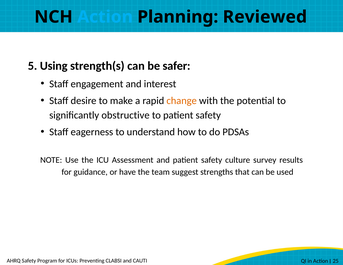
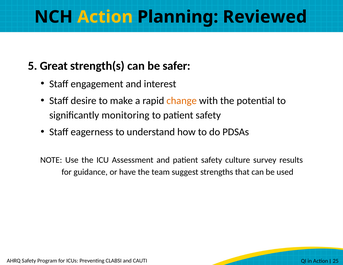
Action colour: light blue -> yellow (105, 17)
Using: Using -> Great (54, 66)
obstructive: obstructive -> monitoring (125, 115)
